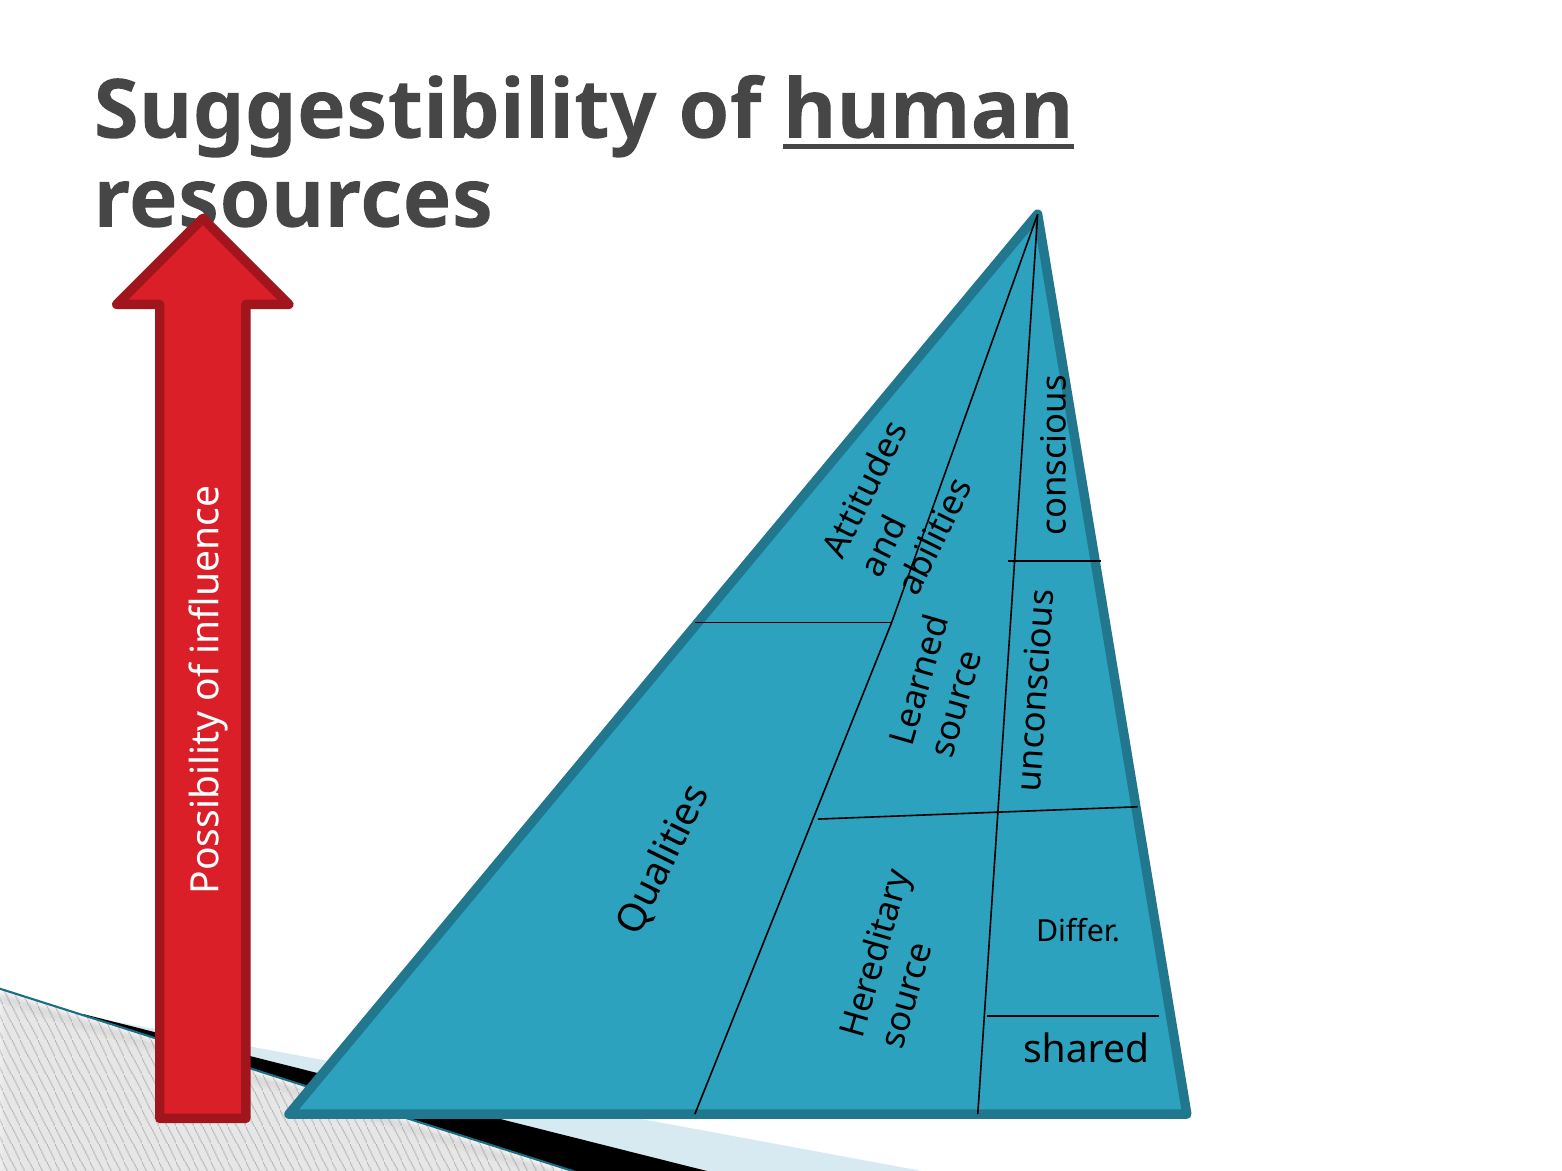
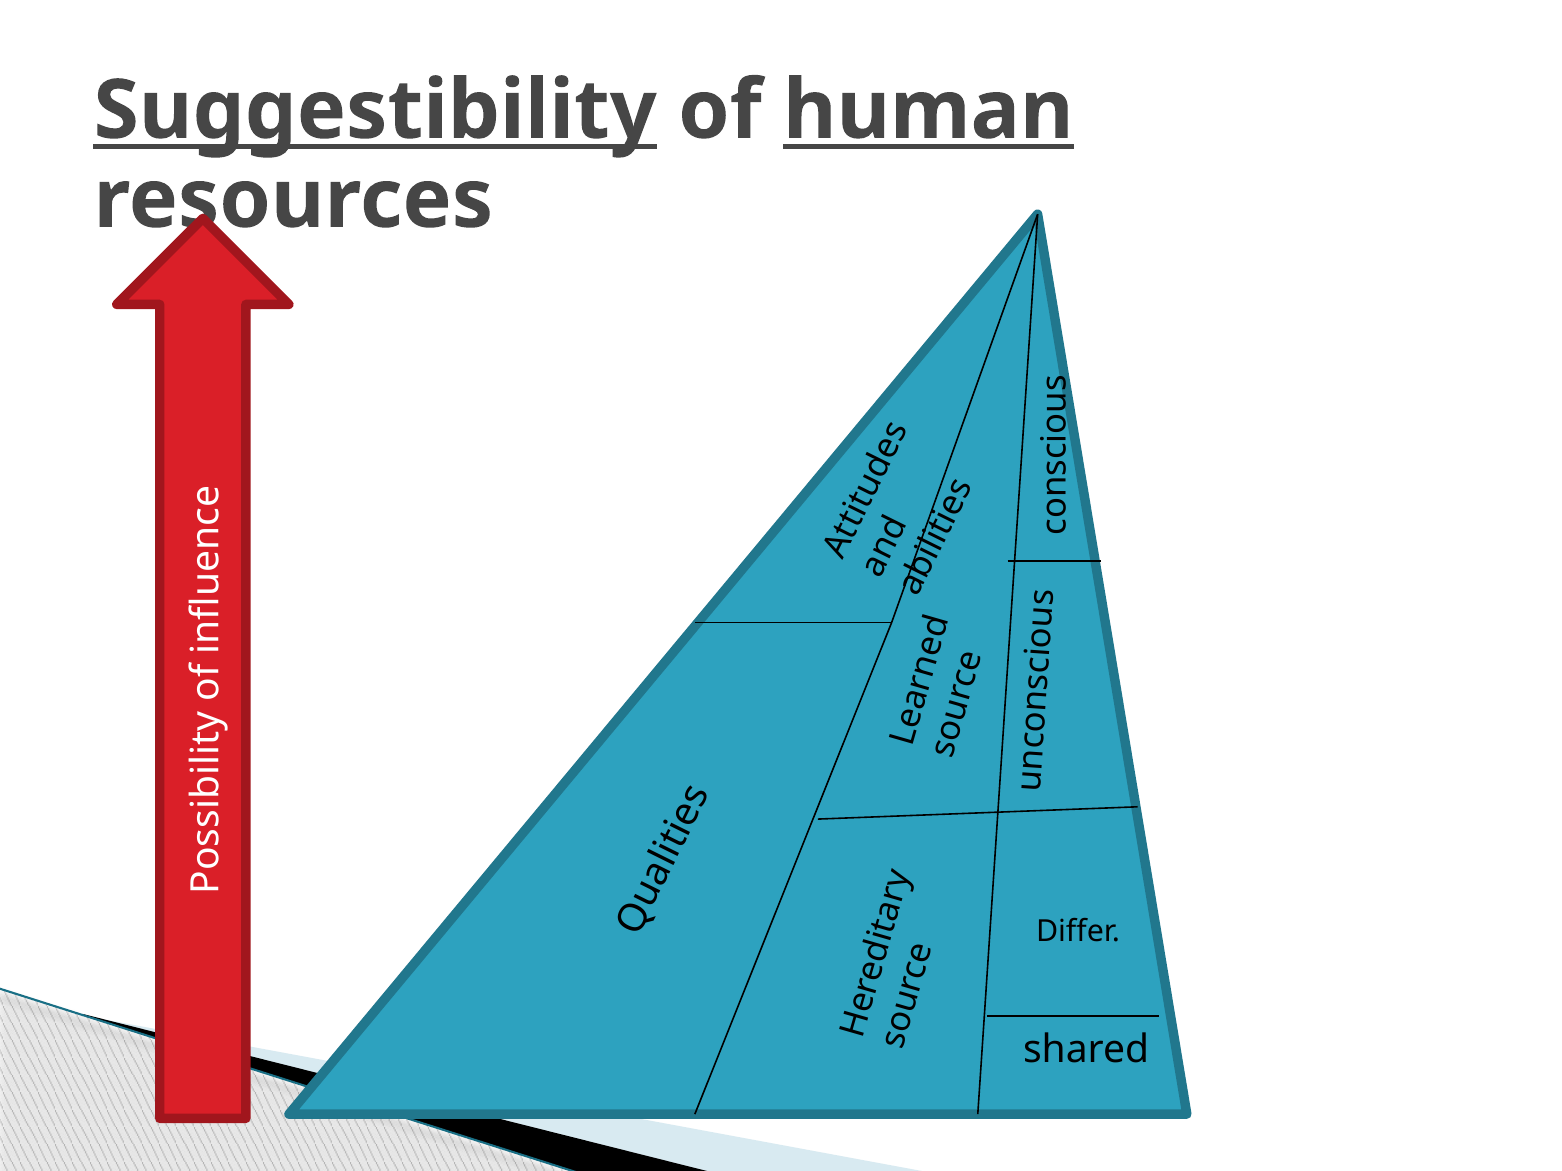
Suggestibility underline: none -> present (375, 111)
